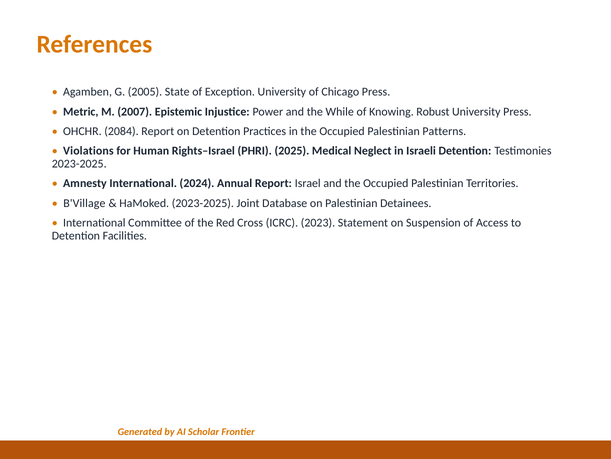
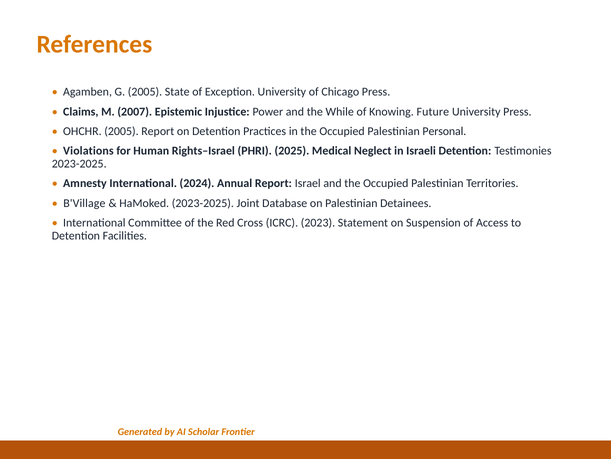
Metric: Metric -> Claims (81, 111)
Robust: Robust -> Future (433, 111)
OHCHR 2084: 2084 -> 2005 (121, 131)
Patterns: Patterns -> Personal (444, 131)
